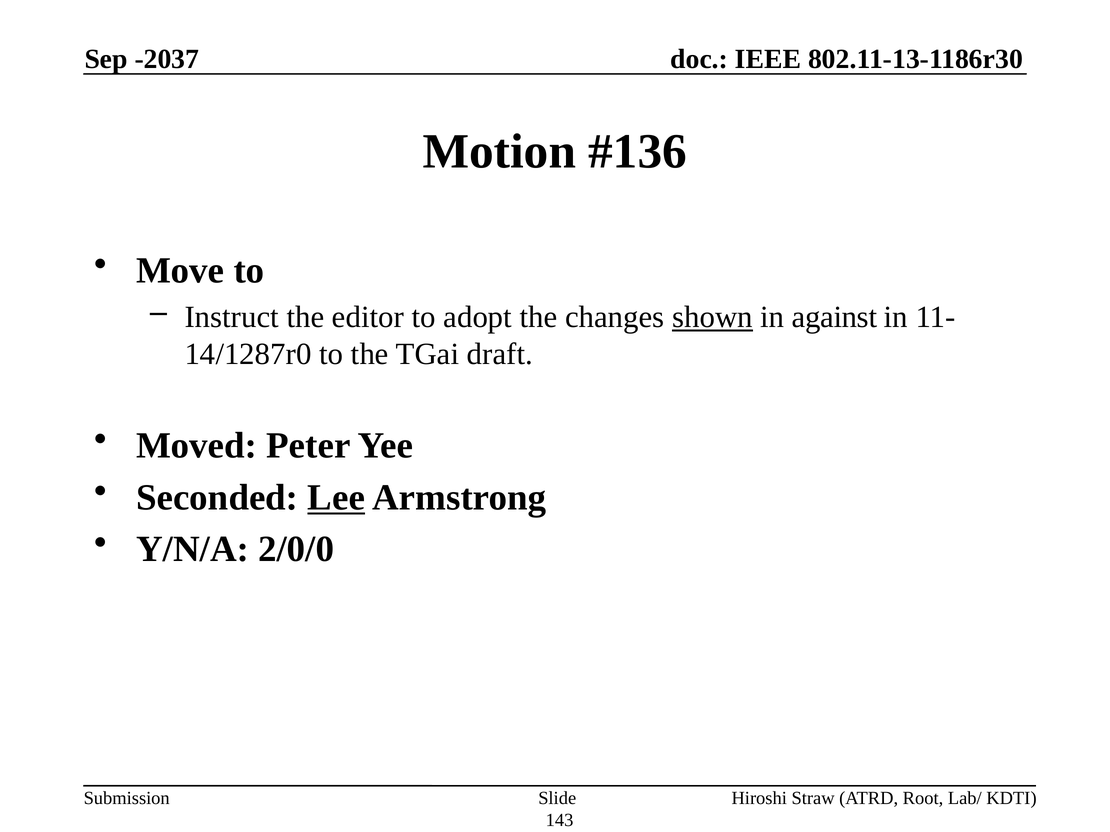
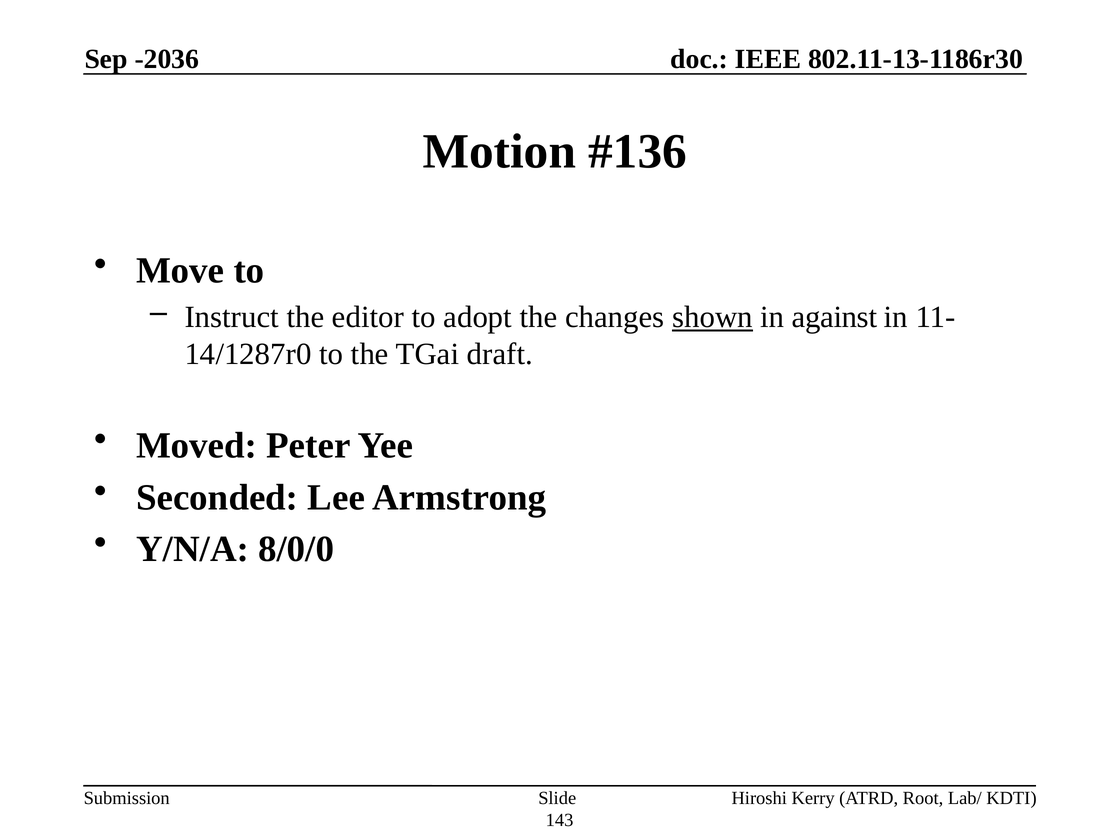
-2037: -2037 -> -2036 (167, 59)
Lee underline: present -> none (336, 498)
2/0/0: 2/0/0 -> 8/0/0 (296, 550)
Straw: Straw -> Kerry (813, 798)
